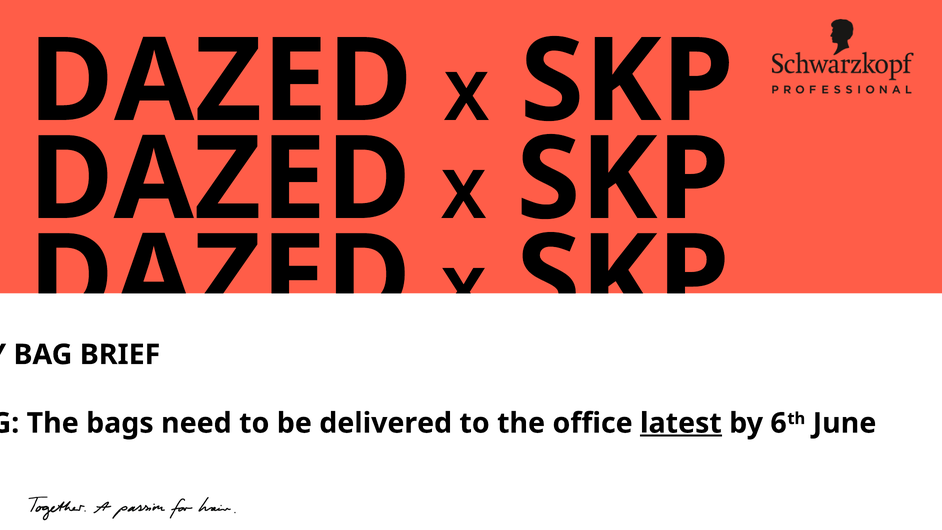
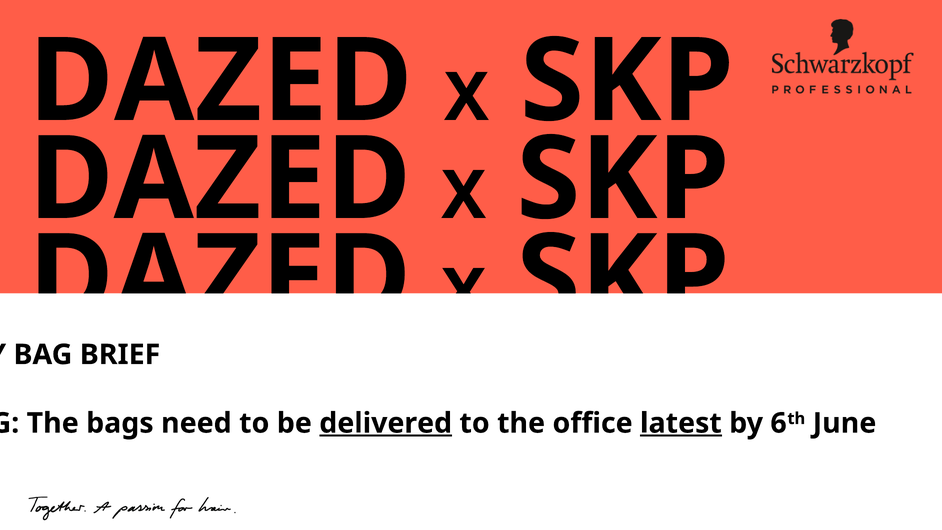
delivered underline: none -> present (386, 423)
